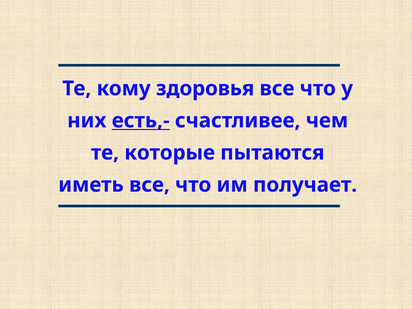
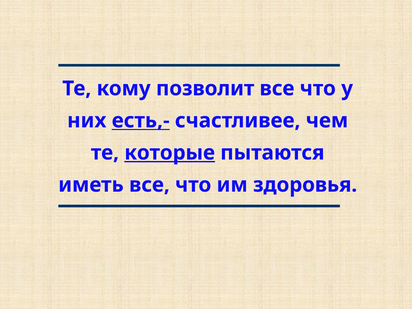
здоровья: здоровья -> позволит (205, 88)
которые underline: none -> present (170, 153)
получает: получает -> здоровья (305, 185)
